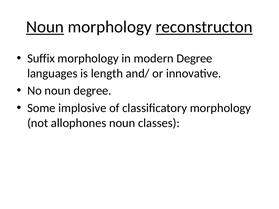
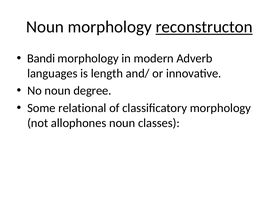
Noun underline: present -> none (45, 27)
Suffix: Suffix -> Bandi (41, 59)
modern Degree: Degree -> Adverb (194, 59)
implosive: implosive -> relational (82, 108)
